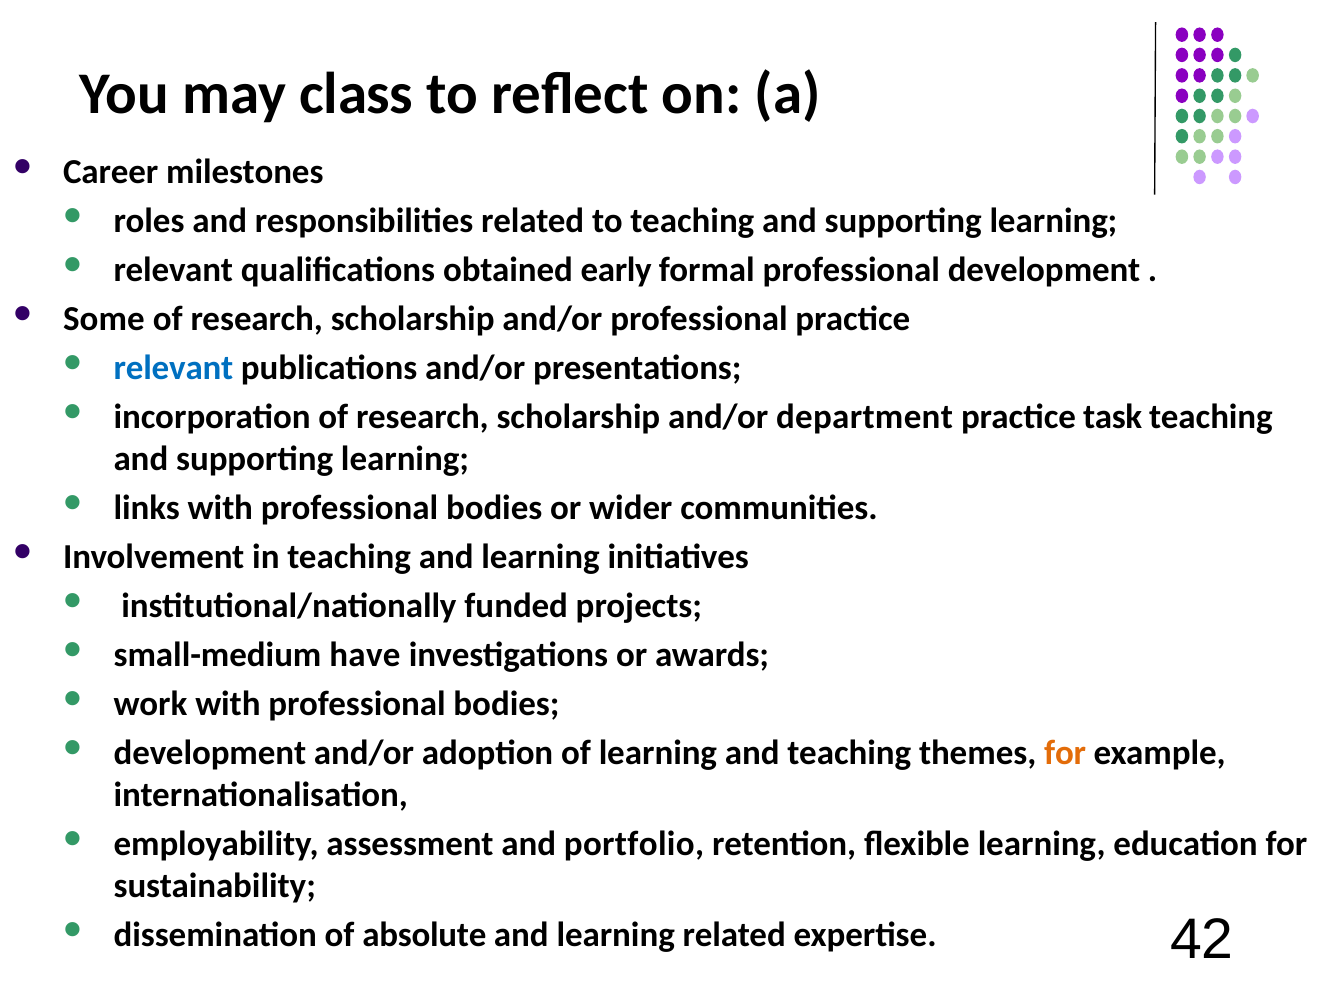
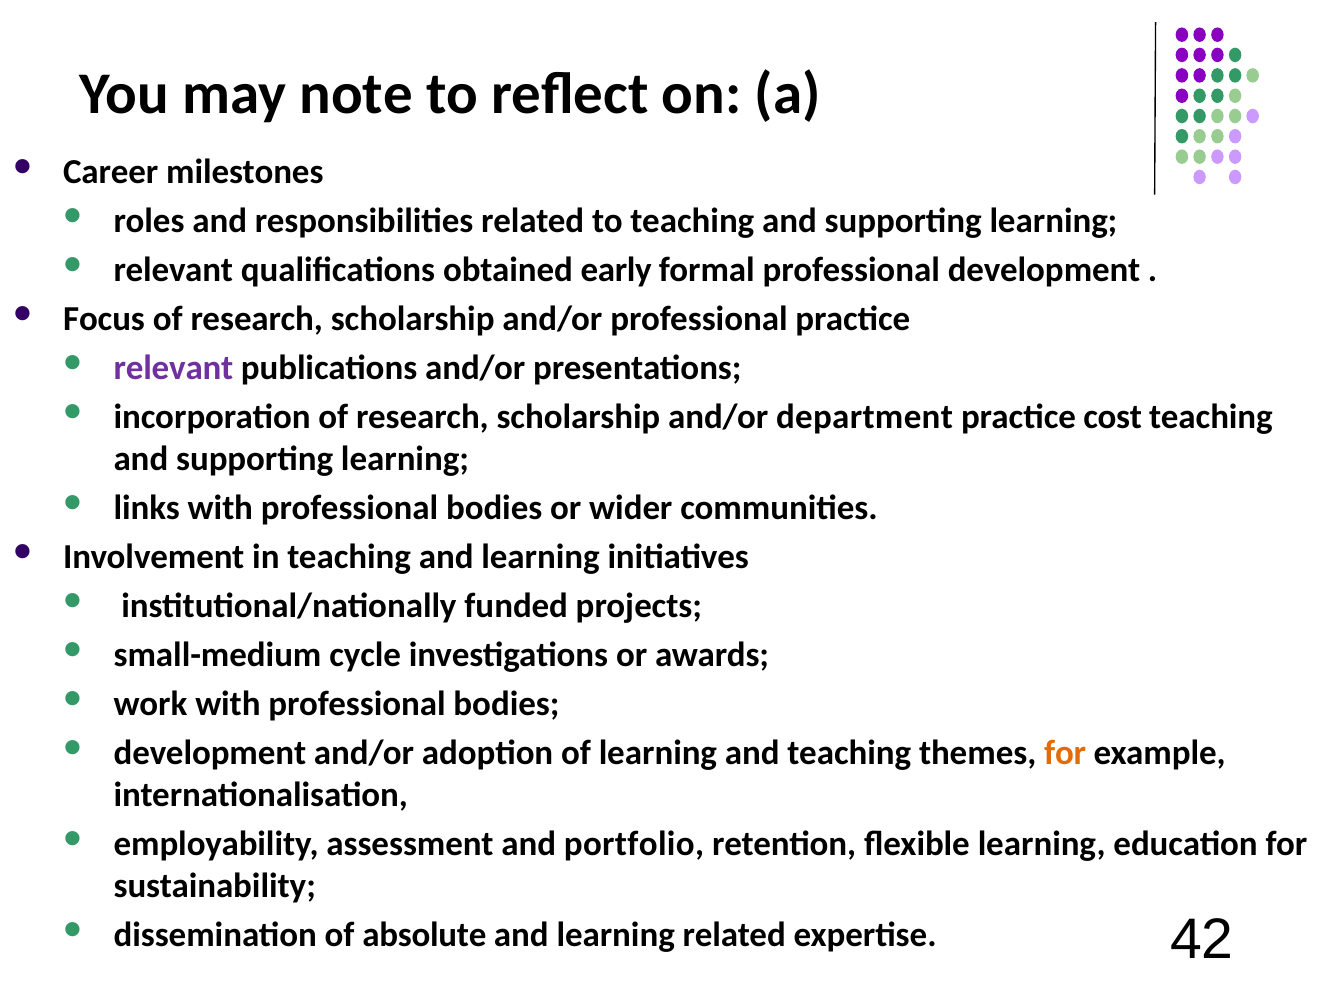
class: class -> note (356, 94)
Some: Some -> Focus (104, 319)
relevant colour: blue -> purple (173, 368)
task: task -> cost (1113, 417)
have: have -> cycle (365, 655)
